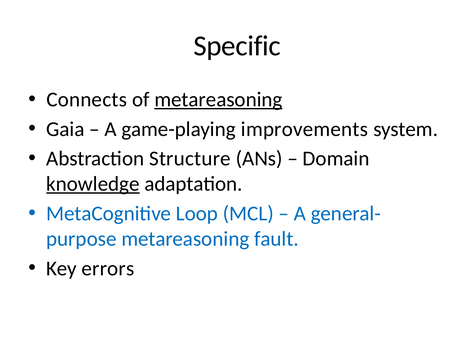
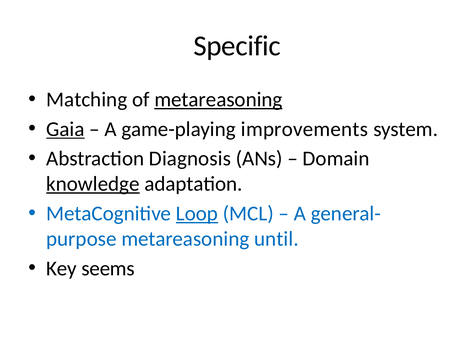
Connects: Connects -> Matching (87, 99)
Gaia underline: none -> present (65, 129)
Structure: Structure -> Diagnosis (190, 158)
Loop underline: none -> present (197, 213)
fault: fault -> until (276, 239)
errors: errors -> seems (108, 268)
